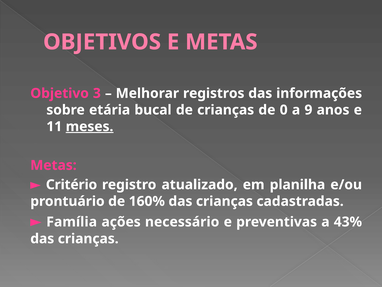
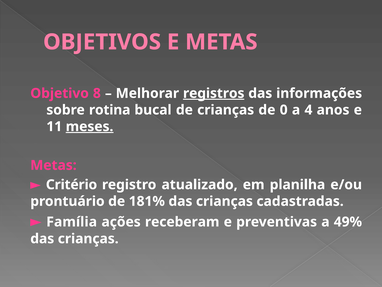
3: 3 -> 8 (97, 93)
registros underline: none -> present (214, 93)
etária: etária -> rotina (110, 110)
9: 9 -> 4 (308, 110)
160%: 160% -> 181% (147, 201)
necessário: necessário -> receberam (182, 222)
43%: 43% -> 49% (348, 222)
